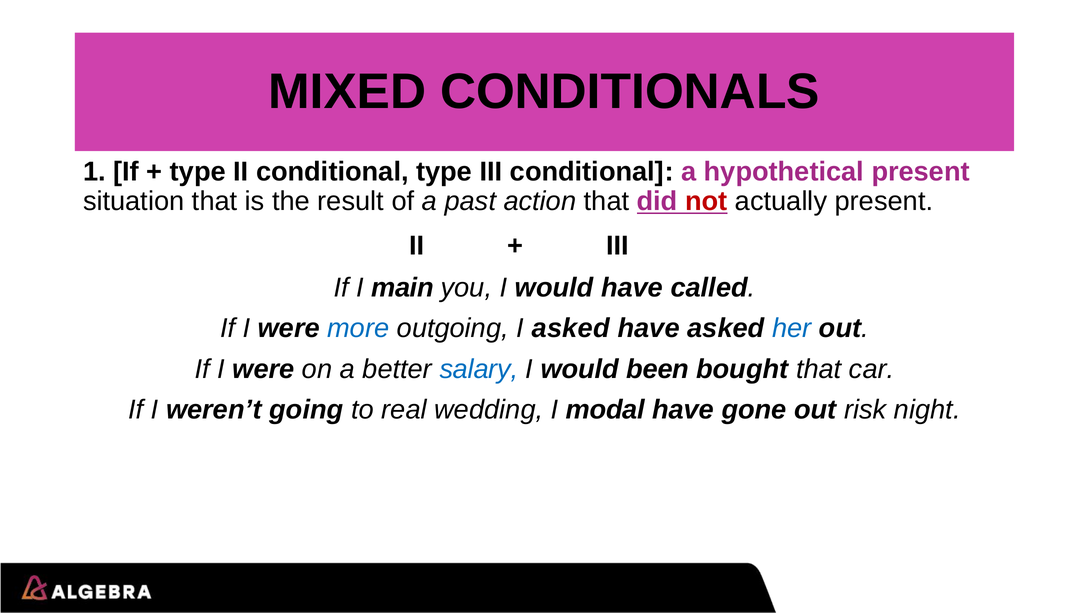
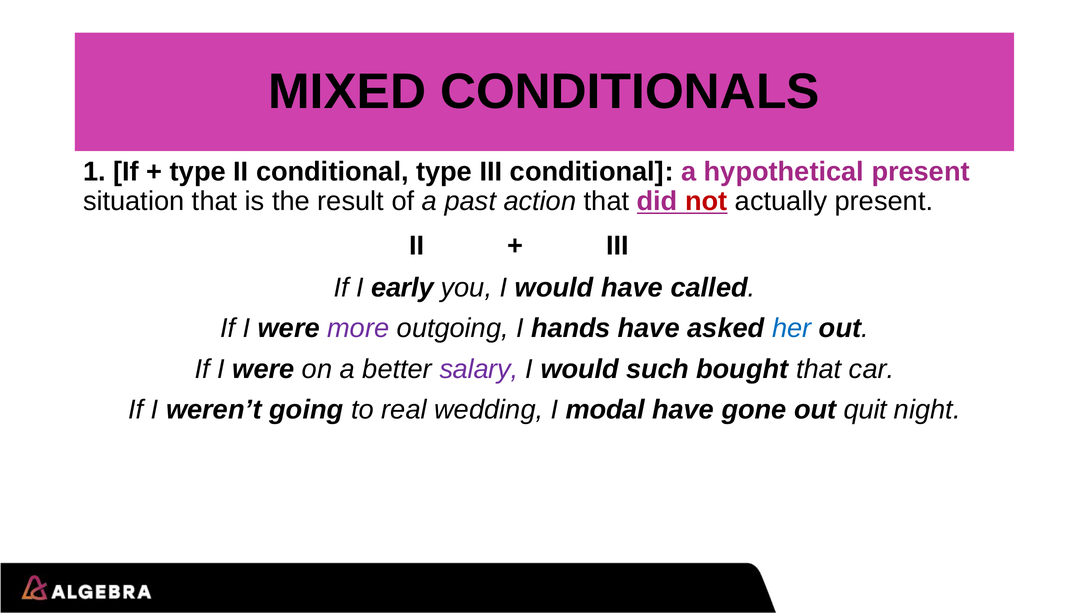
main: main -> early (402, 287)
more colour: blue -> purple (358, 328)
I asked: asked -> hands (571, 328)
salary colour: blue -> purple (479, 369)
been: been -> such (658, 369)
risk: risk -> quit (865, 410)
